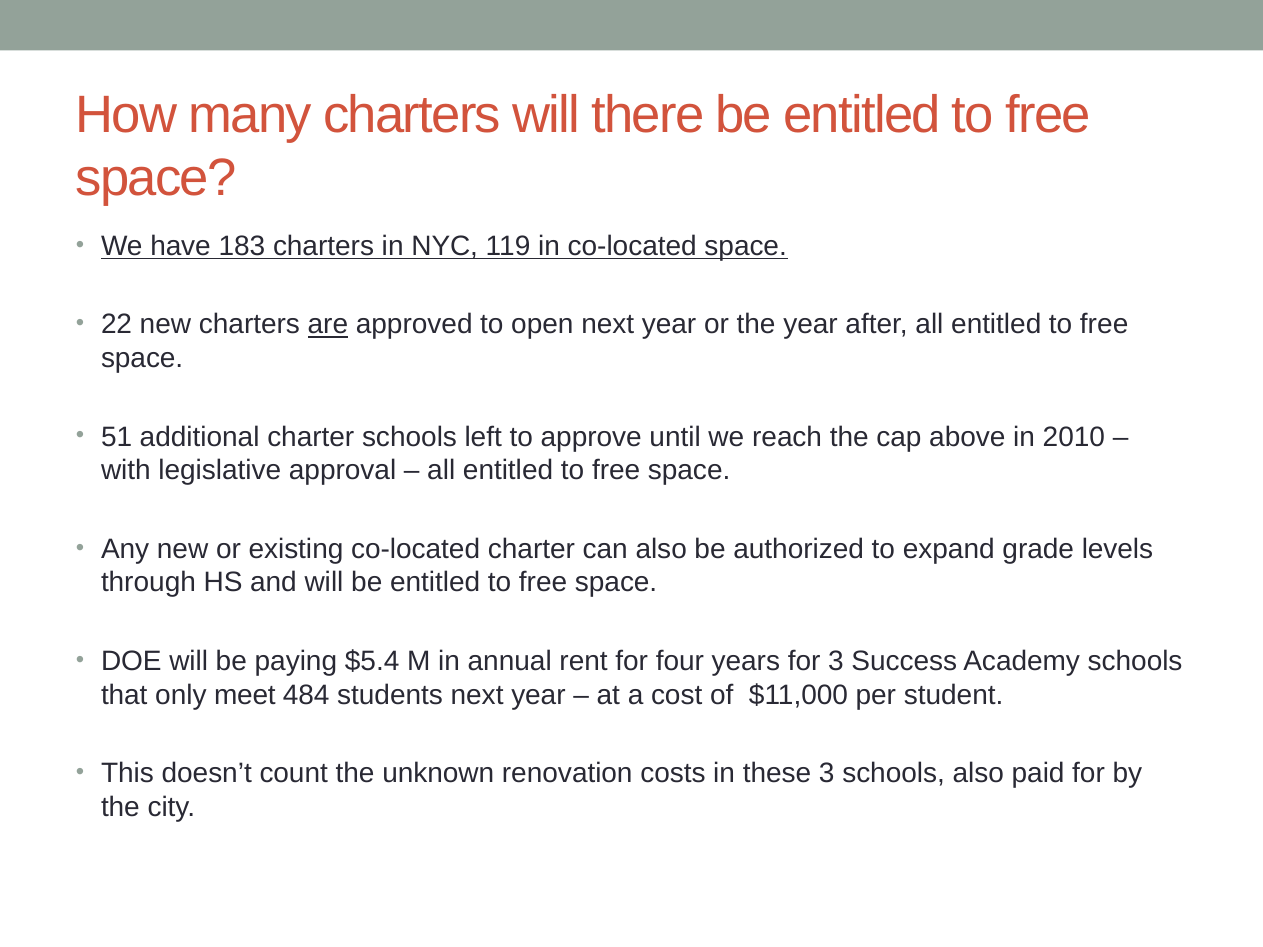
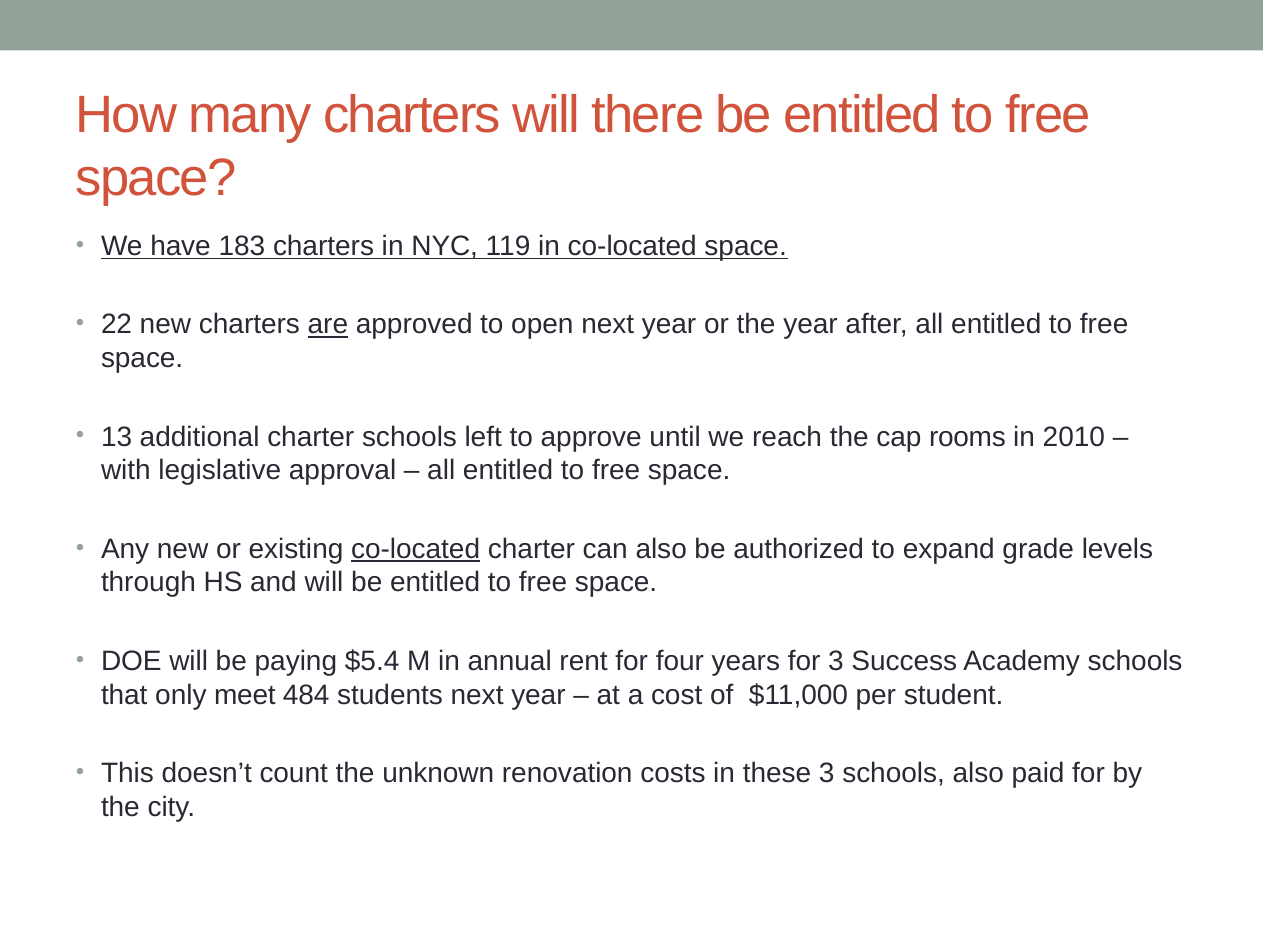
51: 51 -> 13 (117, 437)
above: above -> rooms (967, 437)
co-located underline: none -> present (416, 549)
